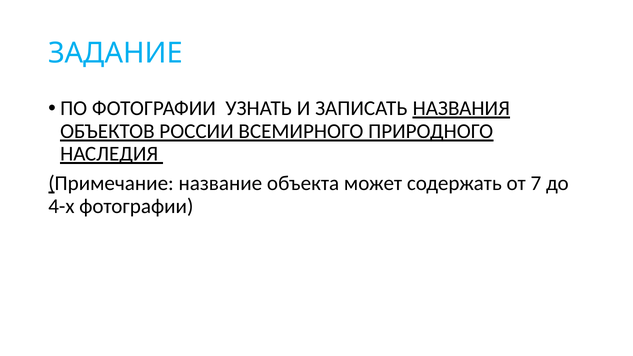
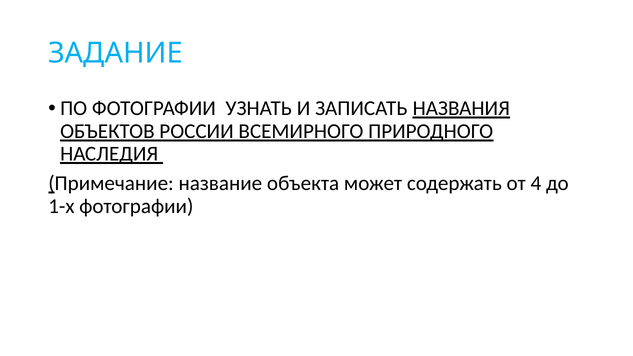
7: 7 -> 4 (536, 183)
4-х: 4-х -> 1-х (61, 206)
